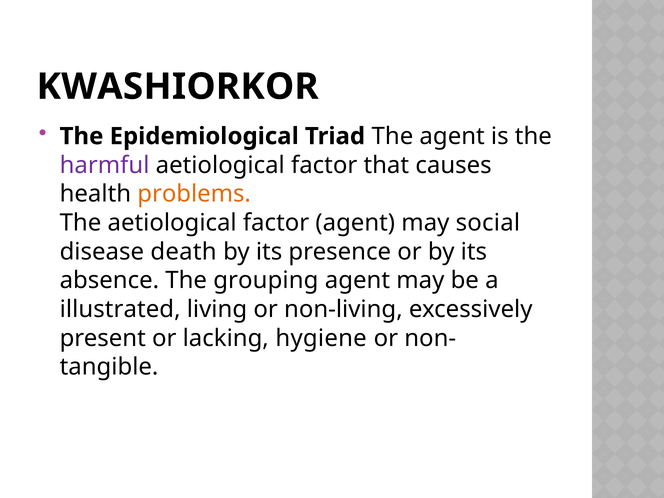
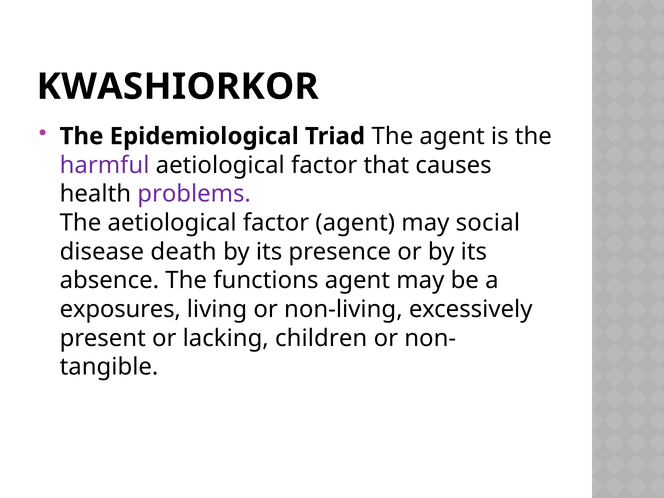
problems colour: orange -> purple (194, 194)
grouping: grouping -> functions (266, 280)
illustrated: illustrated -> exposures (120, 309)
hygiene: hygiene -> children (321, 338)
